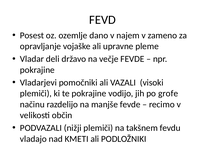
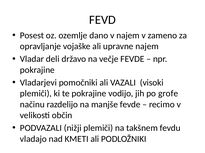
upravne pleme: pleme -> najem (147, 47)
